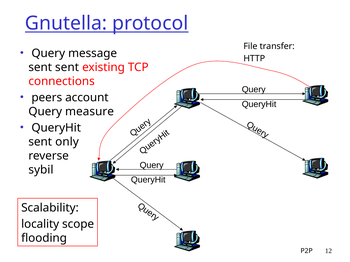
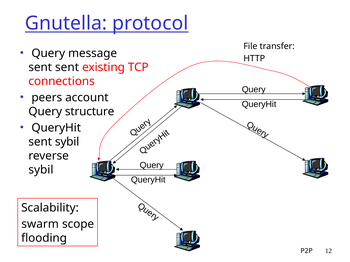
measure: measure -> structure (90, 112)
sent only: only -> sybil (67, 142)
locality: locality -> swarm (40, 225)
